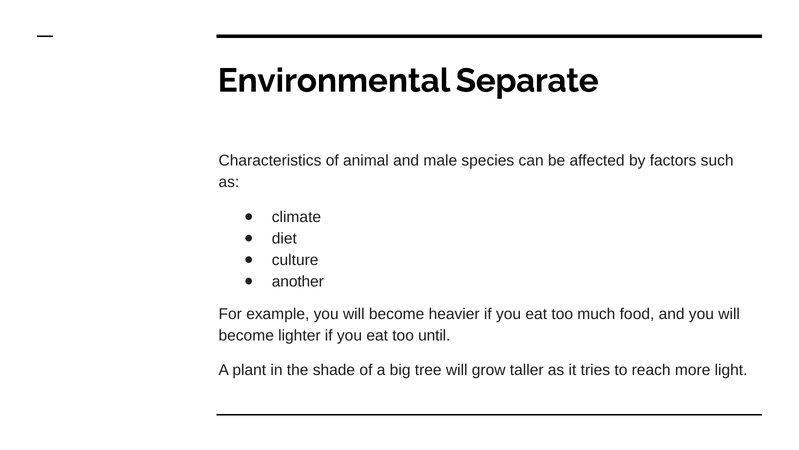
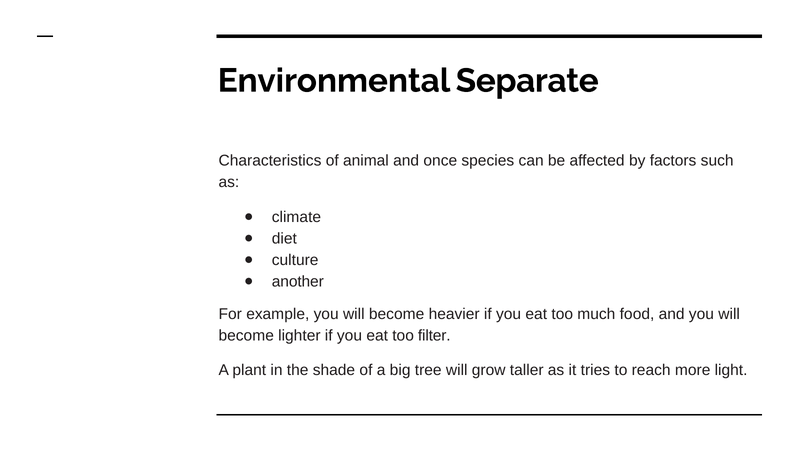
male: male -> once (440, 161)
until: until -> filter (434, 335)
